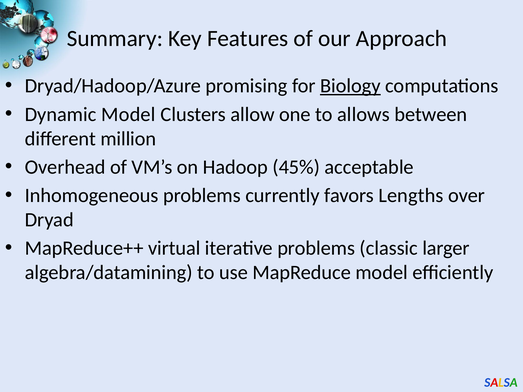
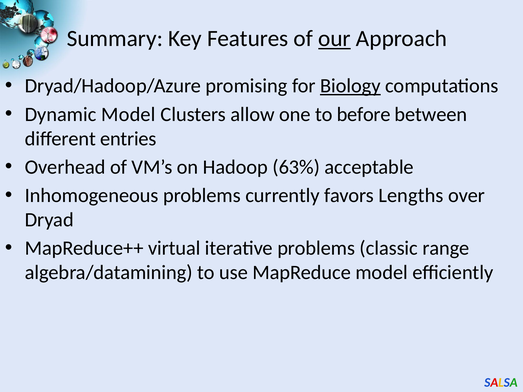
our underline: none -> present (334, 39)
allows: allows -> before (364, 114)
million: million -> entries (128, 139)
45%: 45% -> 63% (296, 167)
larger: larger -> range (446, 248)
